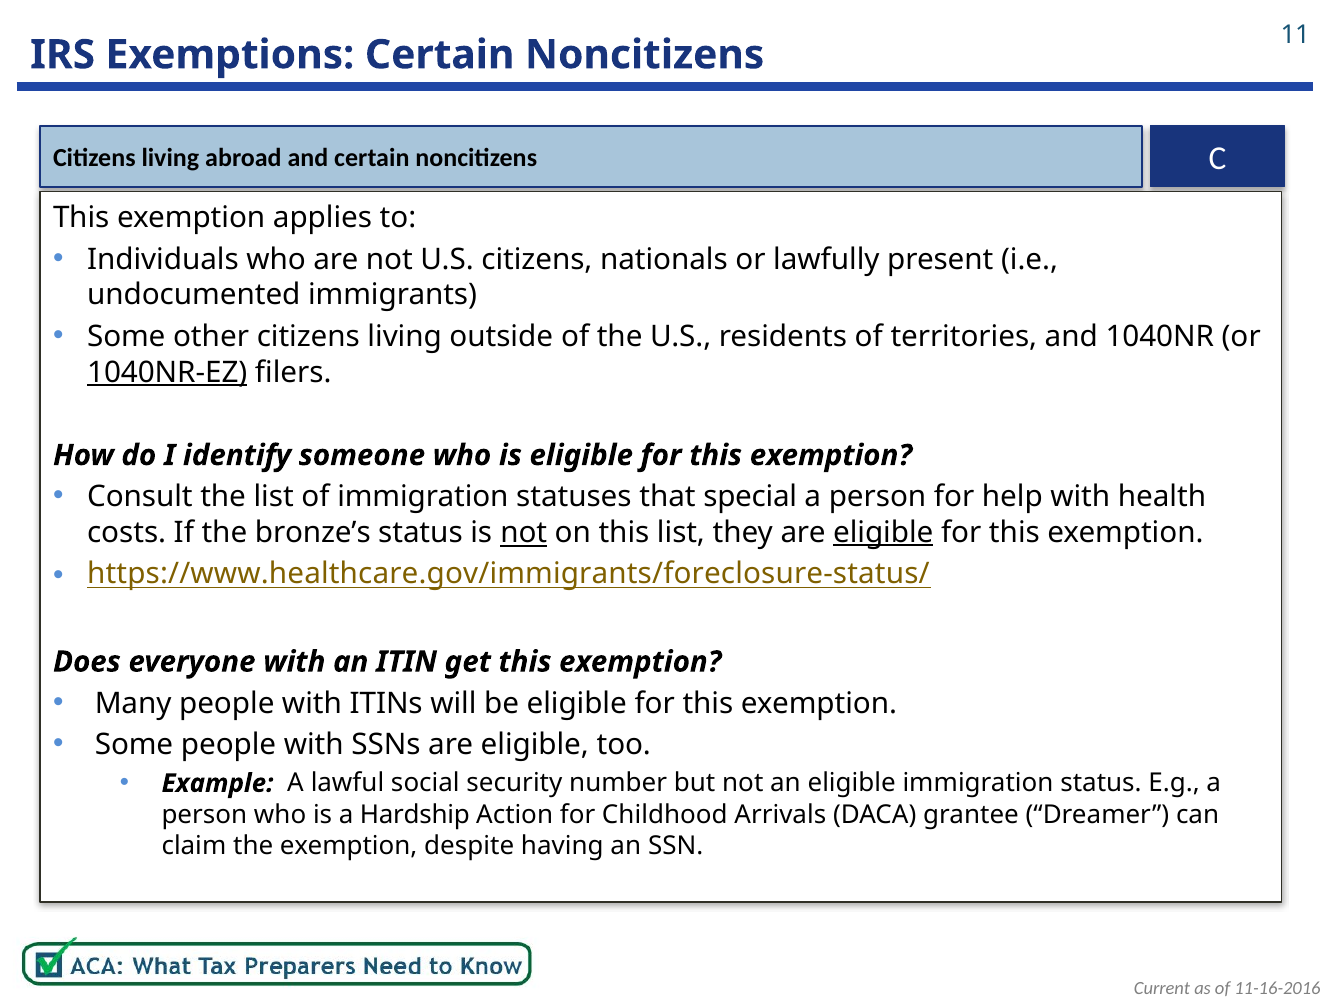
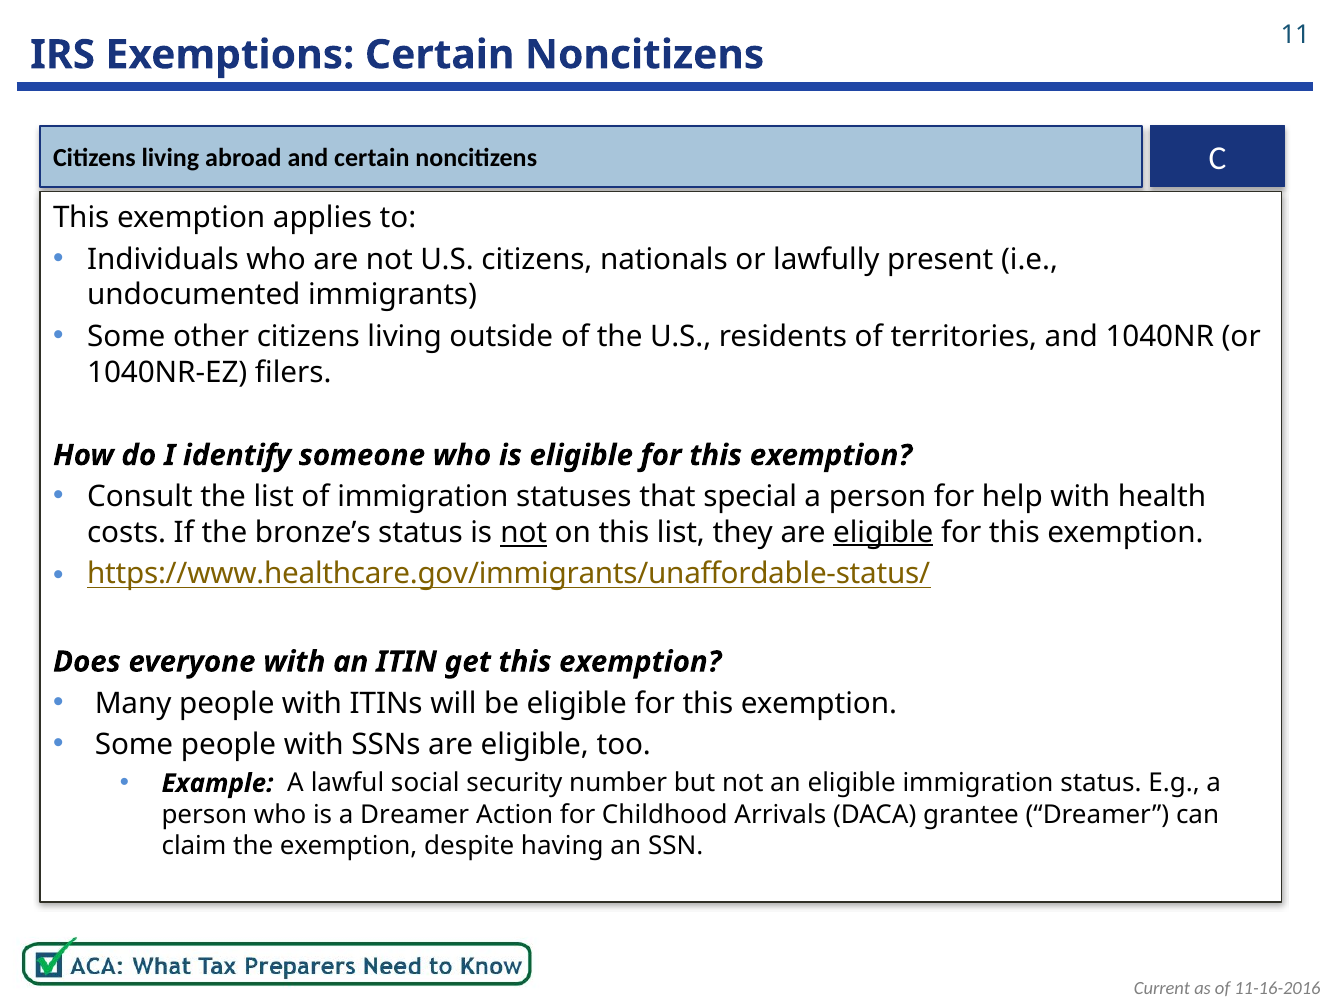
1040NR-EZ underline: present -> none (167, 372)
https://www.healthcare.gov/immigrants/foreclosure-status/: https://www.healthcare.gov/immigrants/foreclosure-status/ -> https://www.healthcare.gov/immigrants/unaffordable-status/ (509, 574)
a Hardship: Hardship -> Dreamer (415, 814)
